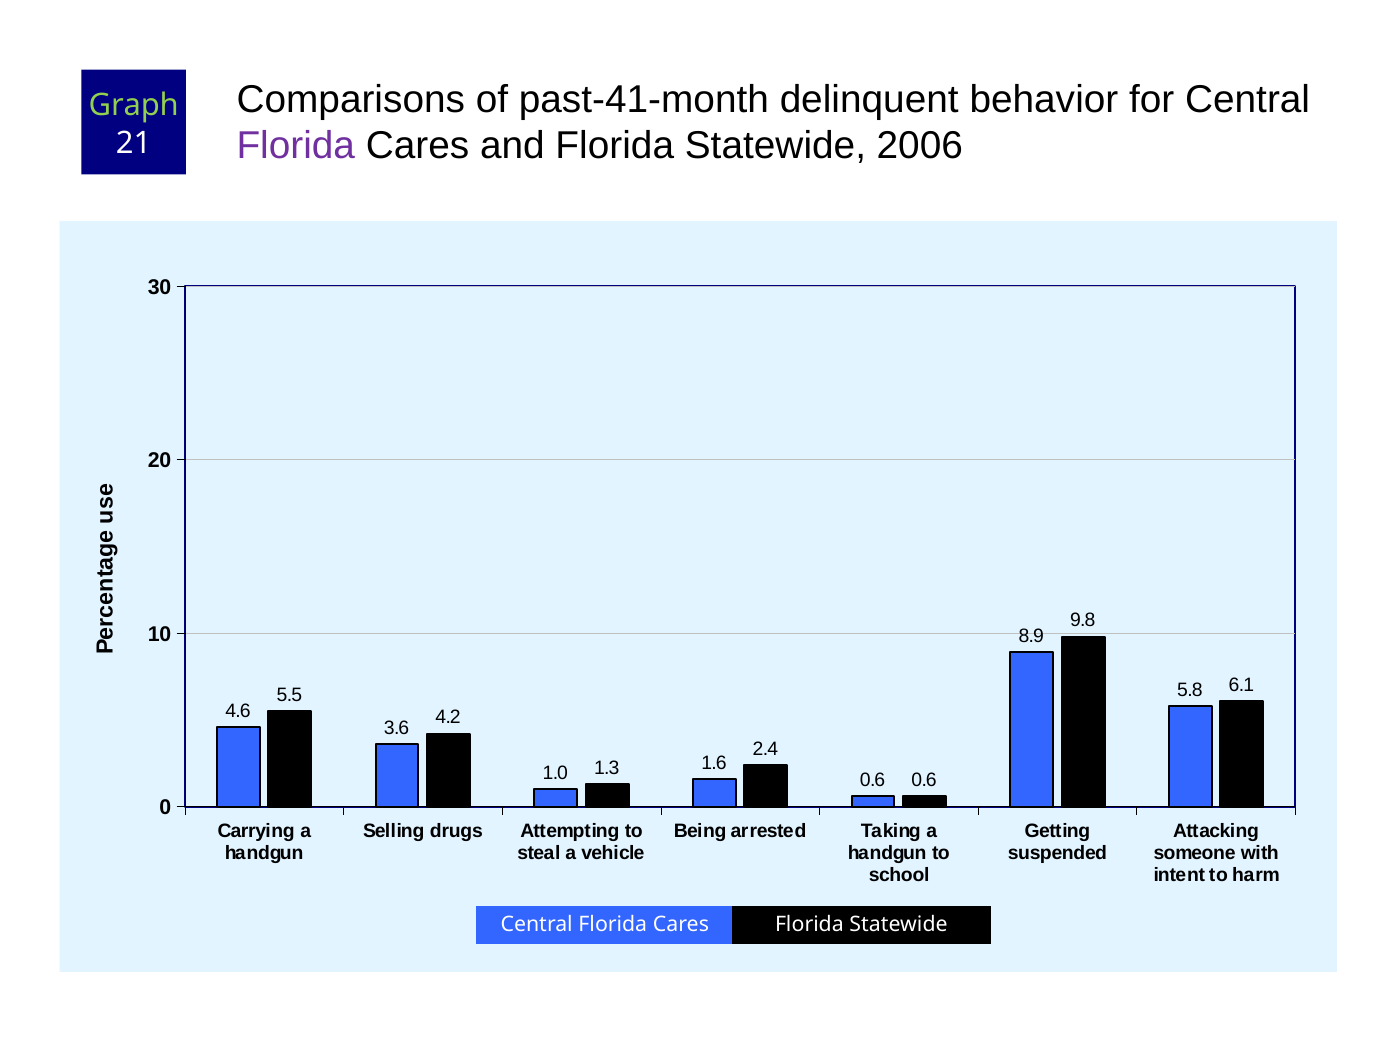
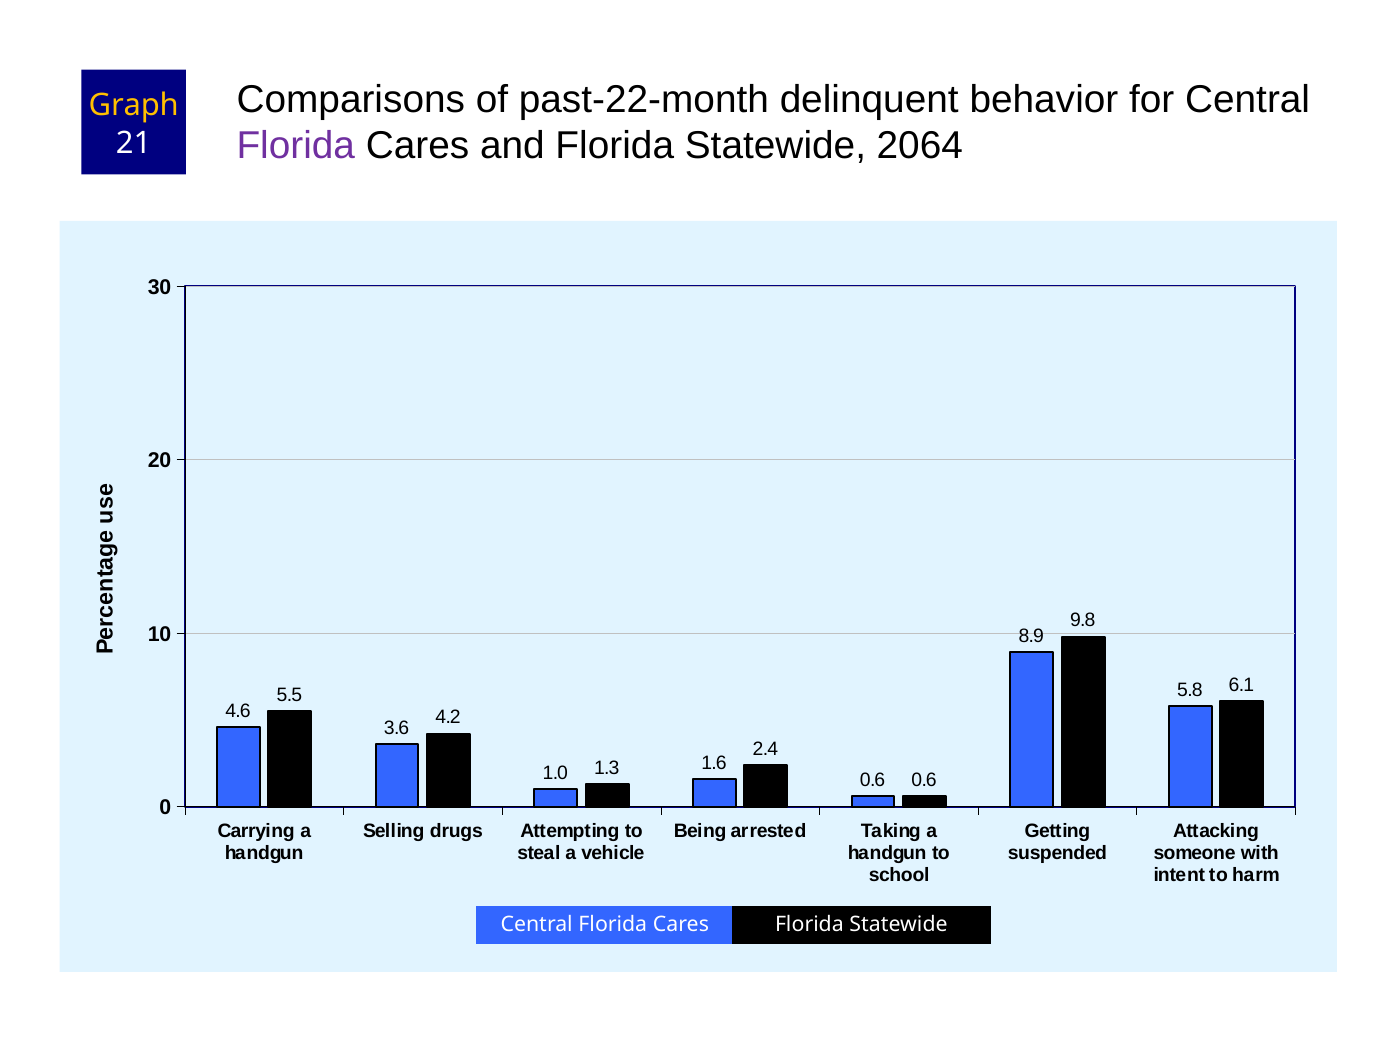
past-41-month: past-41-month -> past-22-month (644, 99)
Graph colour: light green -> yellow (134, 106)
2006: 2006 -> 2064 (920, 146)
